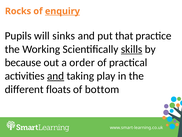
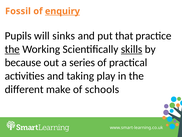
Rocks: Rocks -> Fossil (18, 11)
the underline: none -> present (12, 49)
order: order -> series (82, 62)
and underline: present -> none (56, 76)
floats: floats -> make (58, 89)
bottom: bottom -> schools (102, 89)
